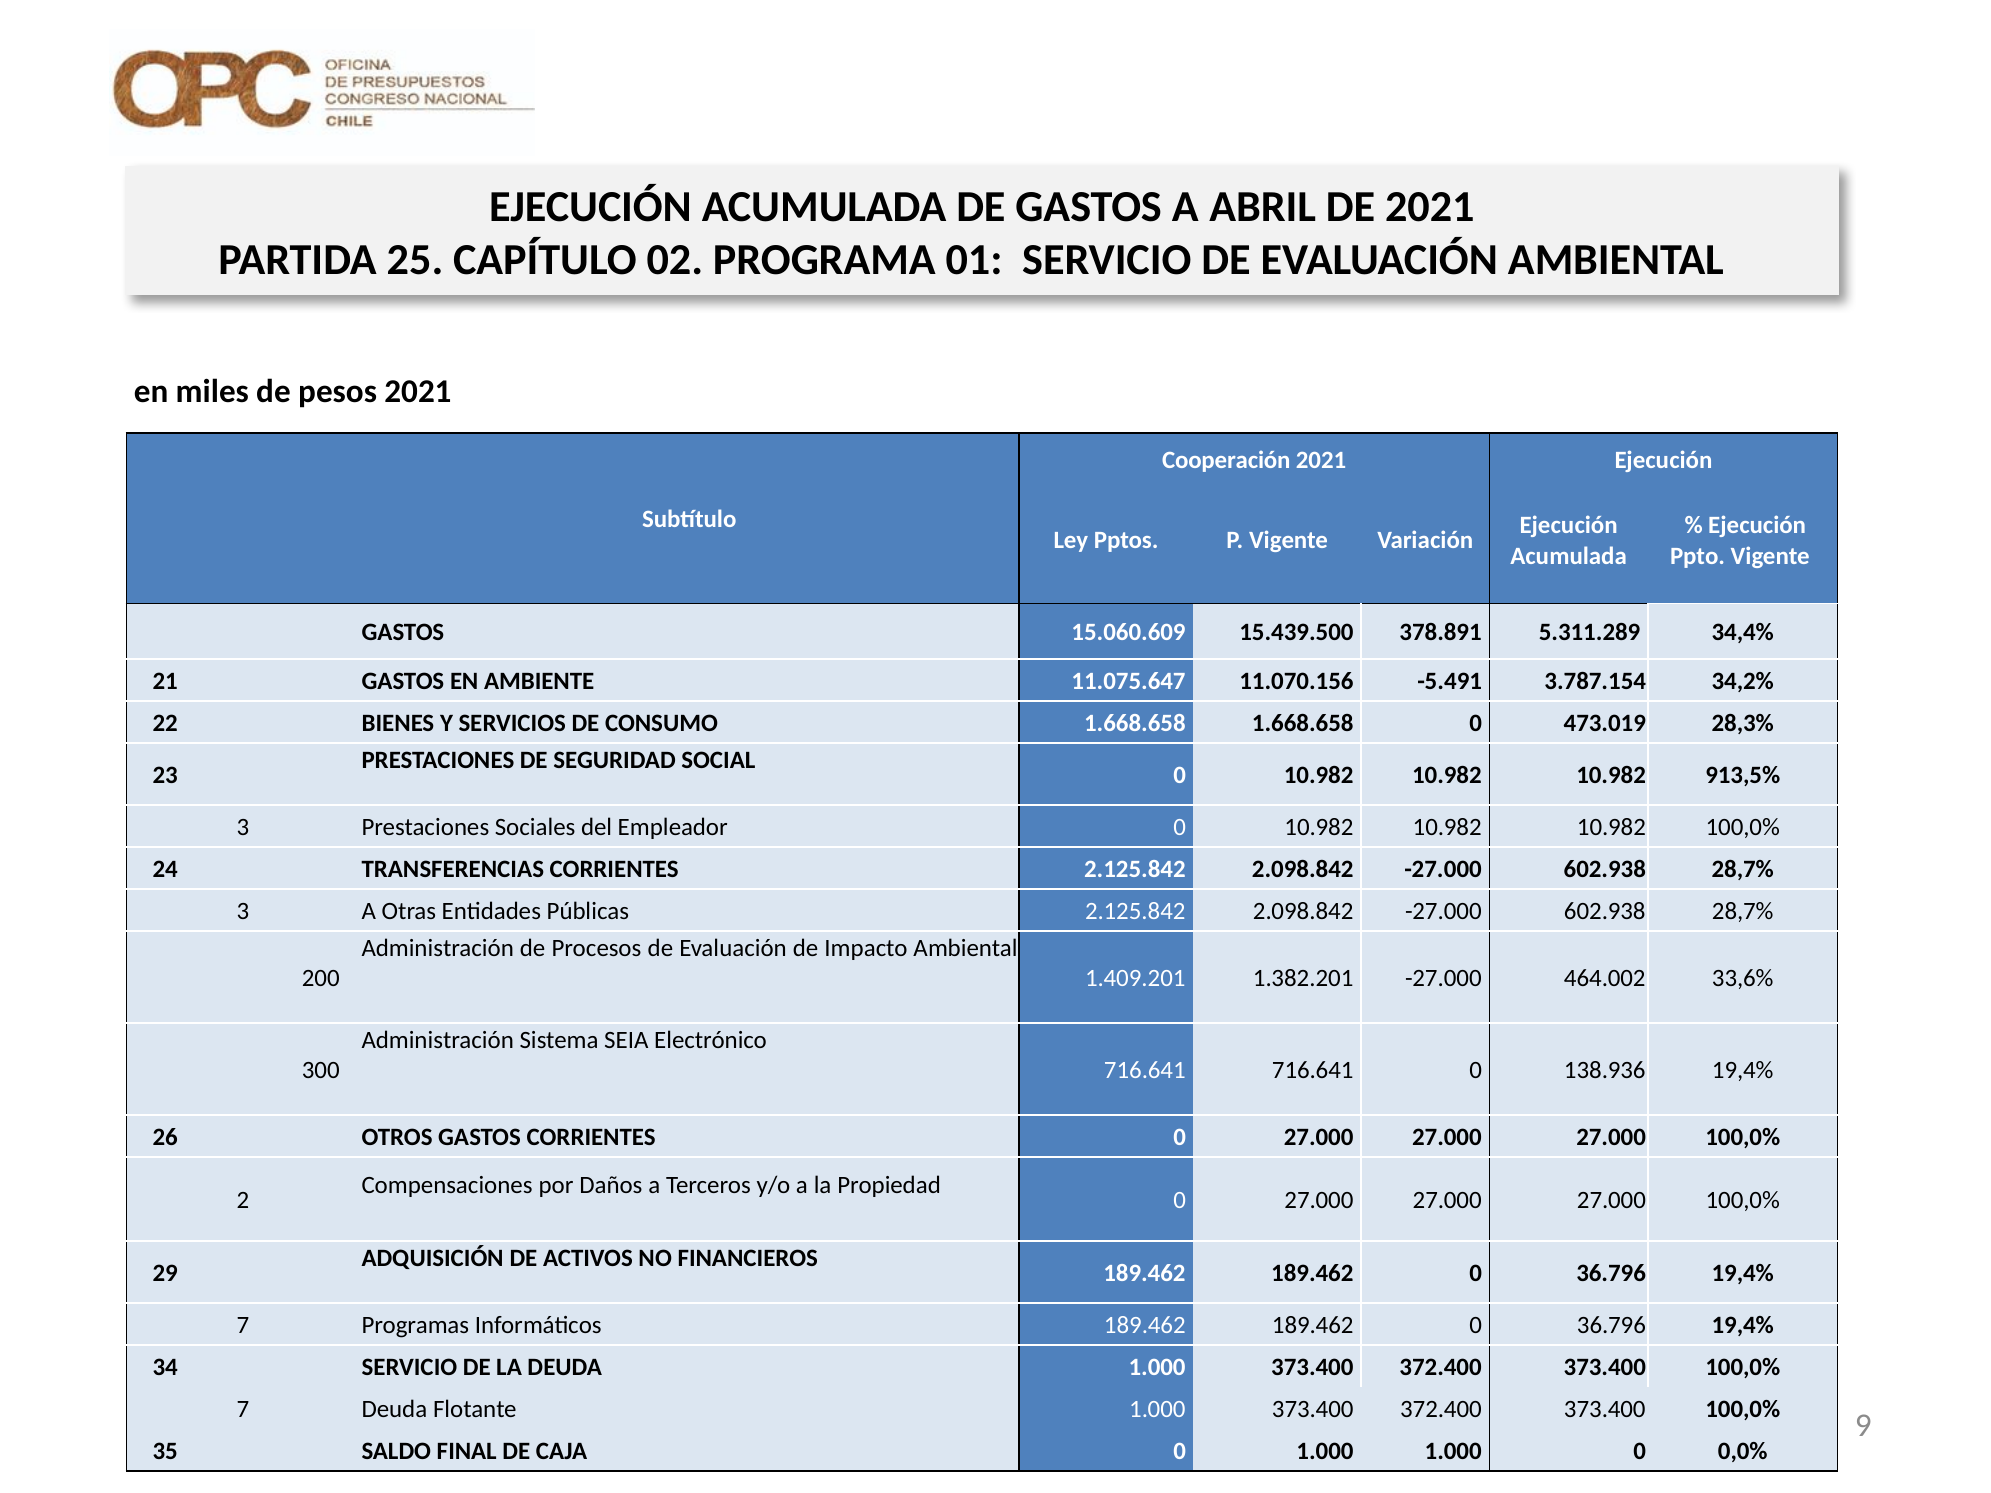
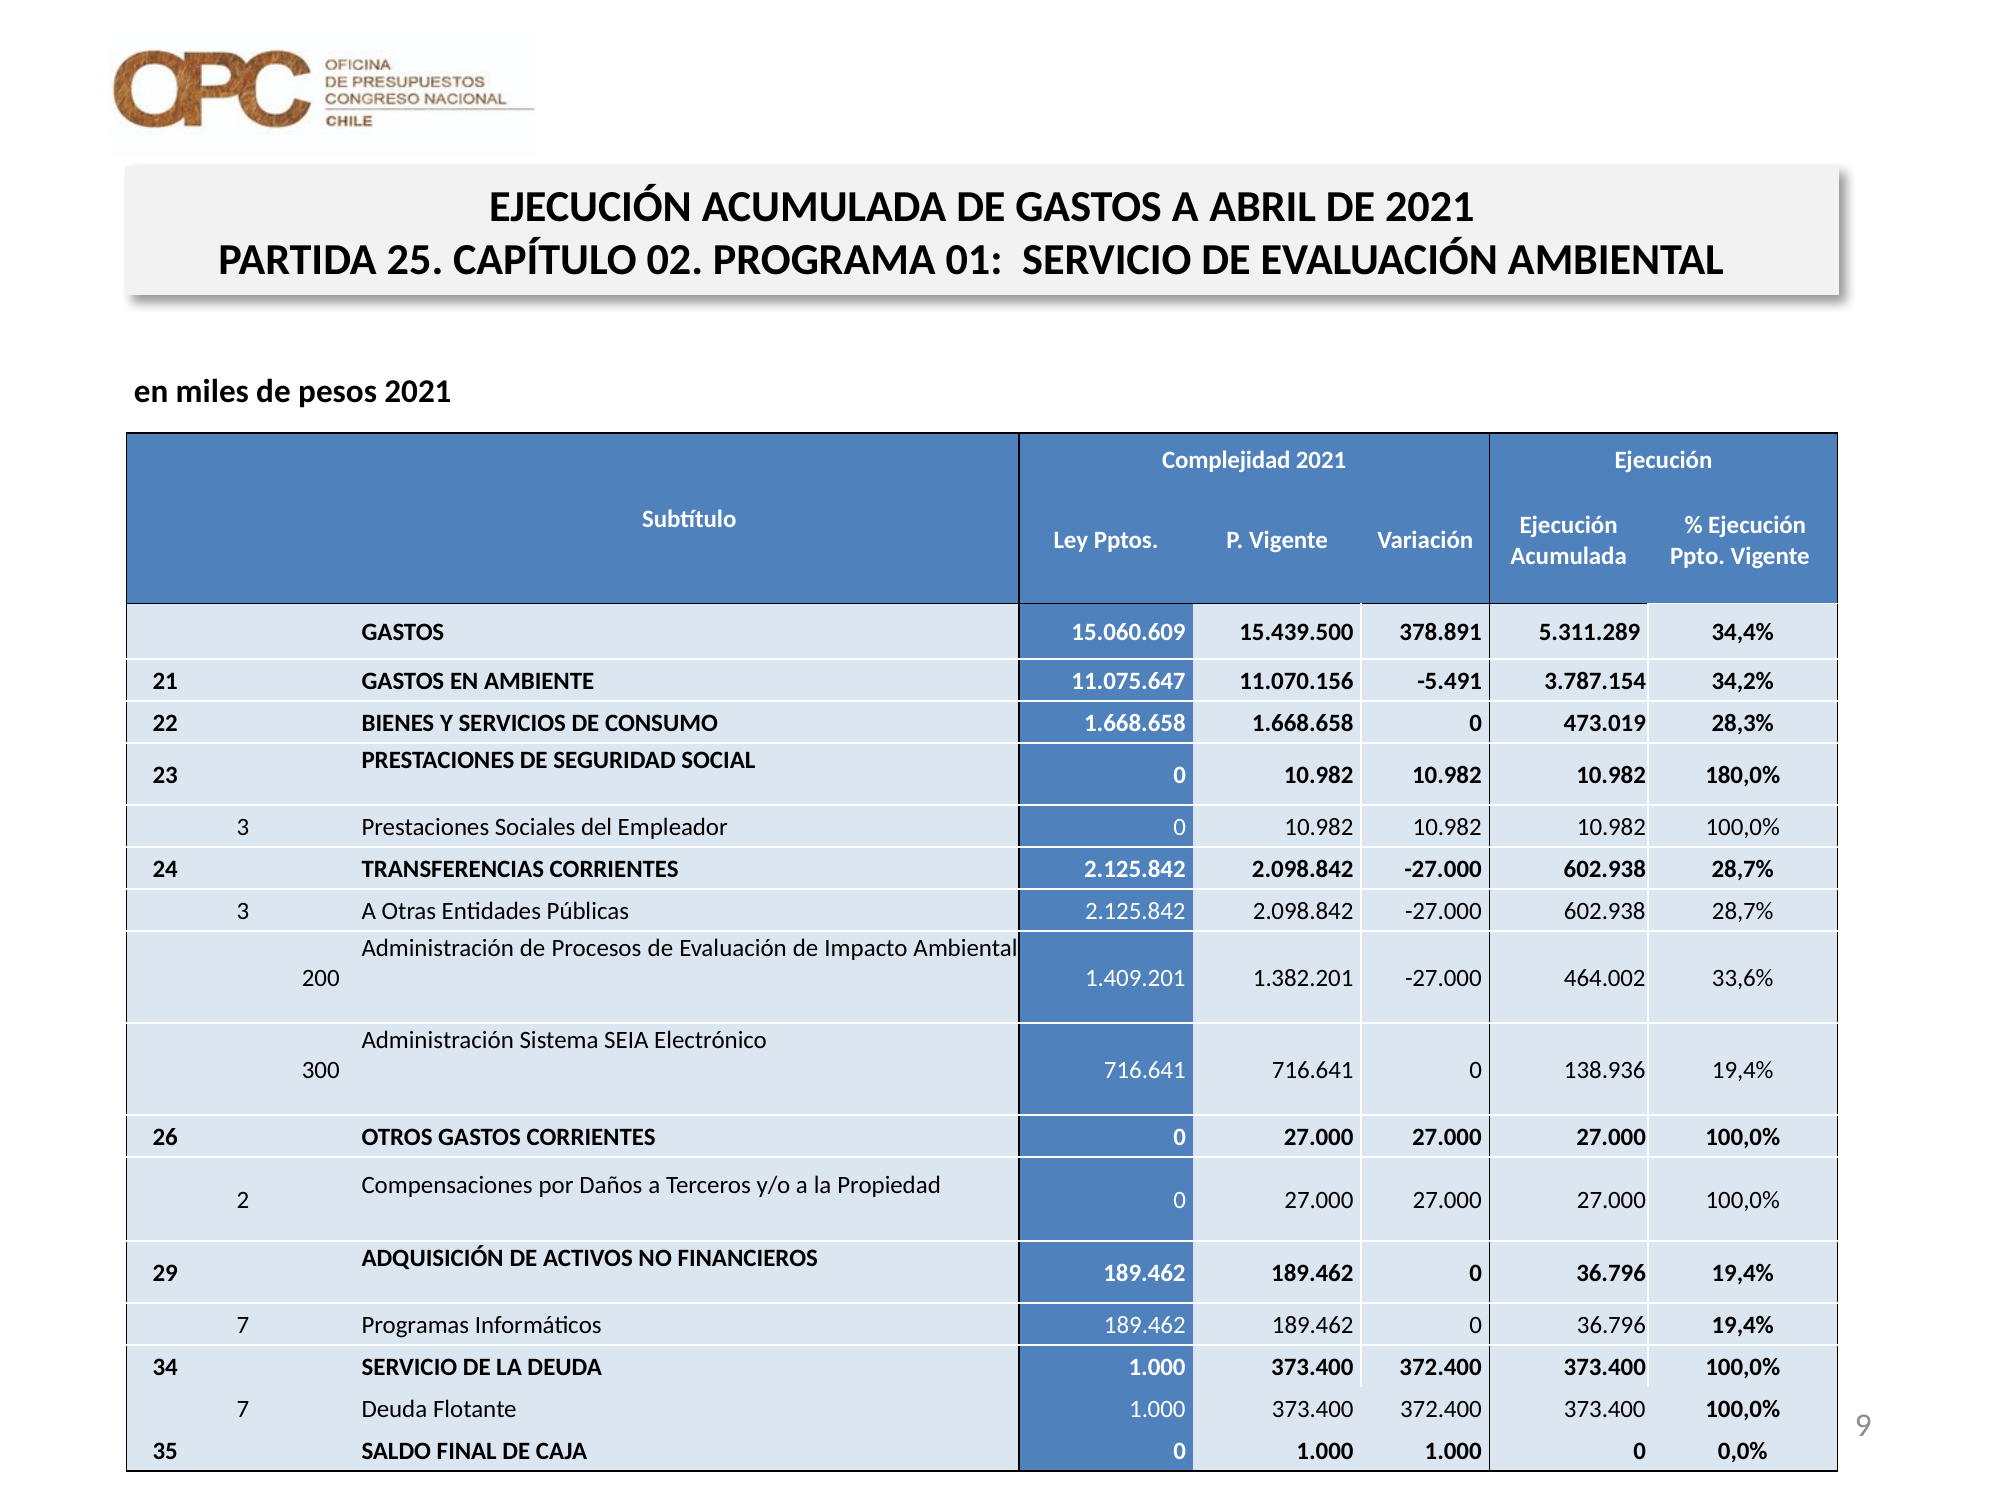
Cooperación: Cooperación -> Complejidad (1226, 460)
913,5%: 913,5% -> 180,0% (1743, 775)
